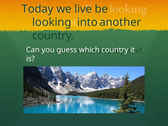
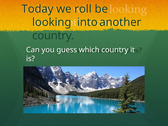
live: live -> roll (83, 9)
